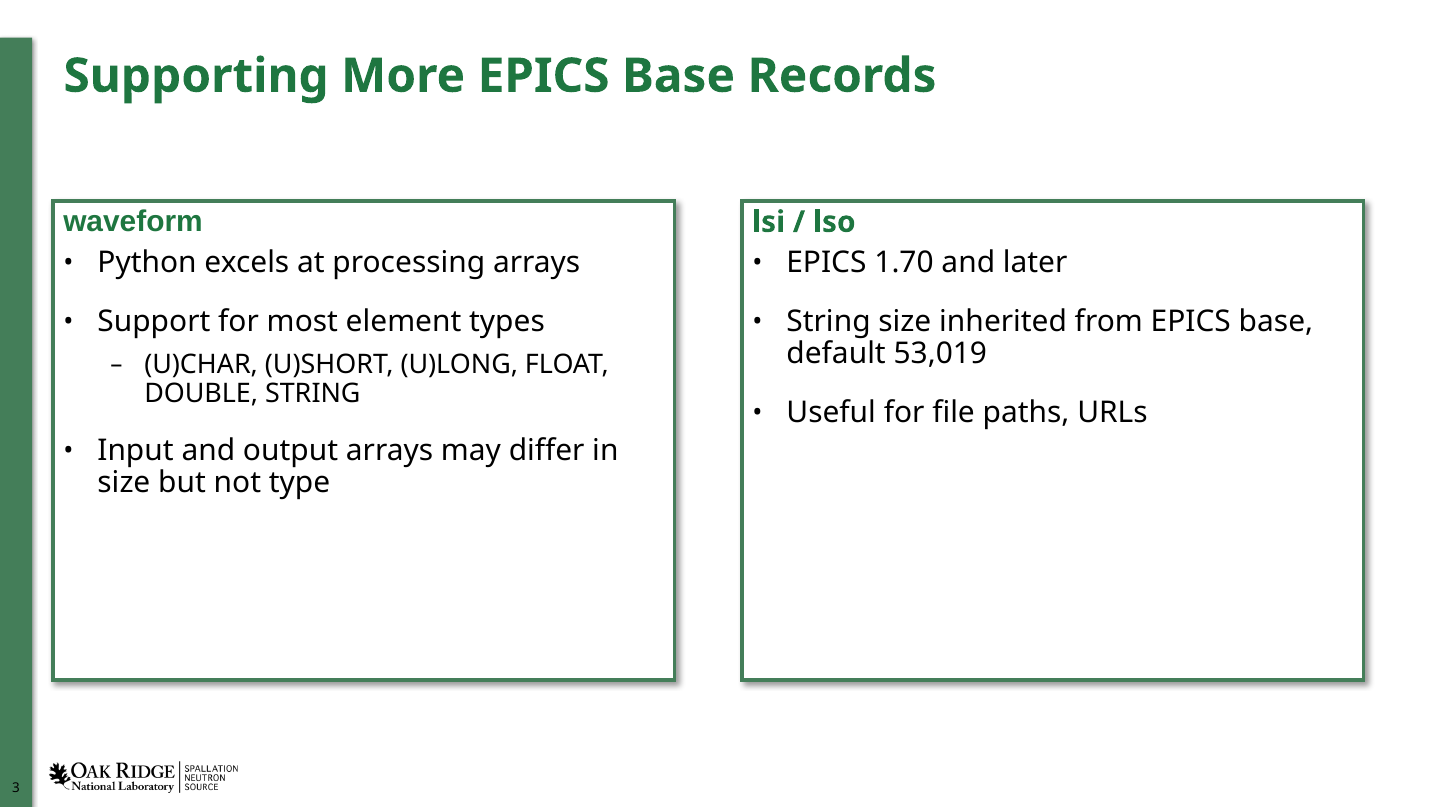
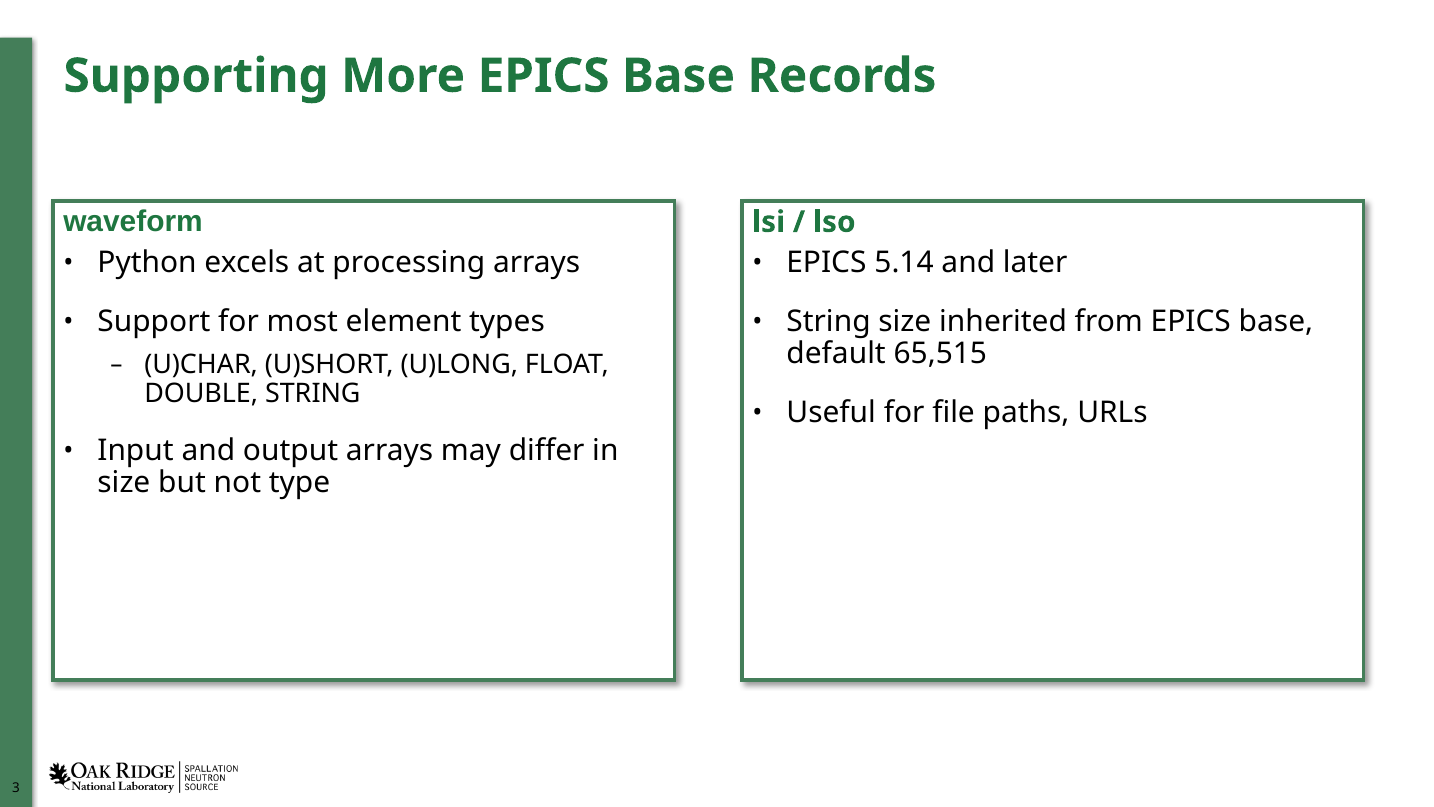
1.70: 1.70 -> 5.14 (904, 262)
53,019: 53,019 -> 65,515 (940, 354)
